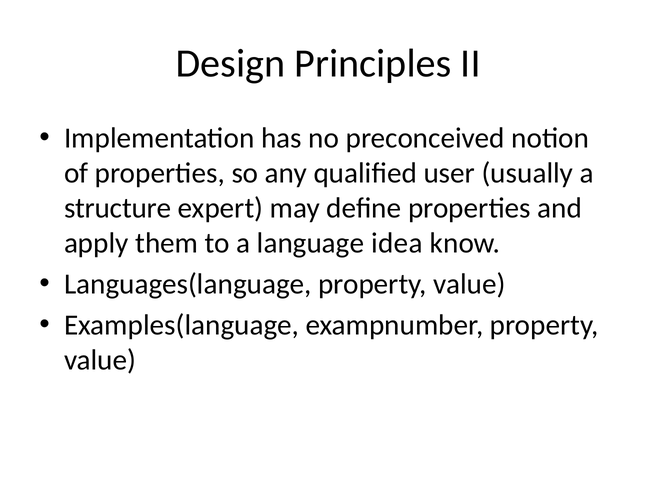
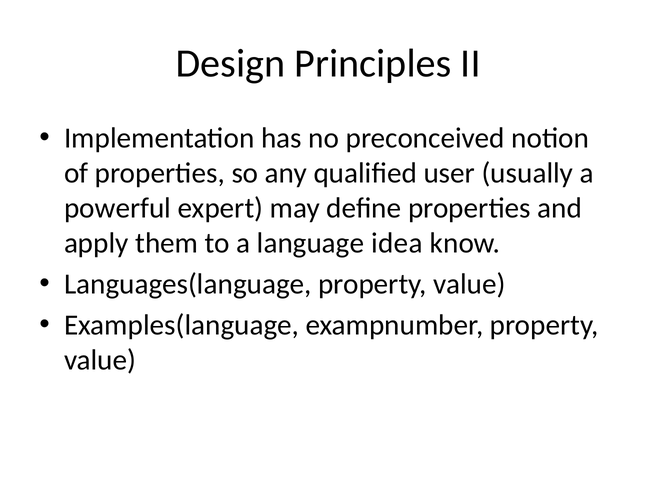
structure: structure -> powerful (118, 208)
